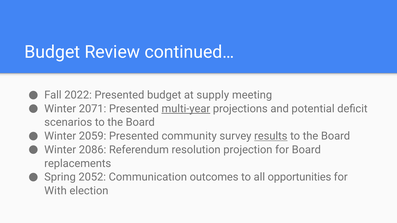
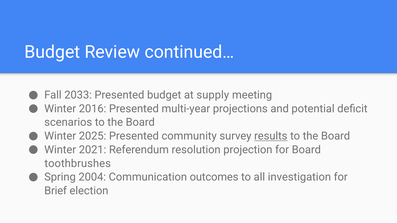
2022: 2022 -> 2033 (78, 95)
2071: 2071 -> 2016 (93, 109)
multi-year underline: present -> none (186, 109)
2059: 2059 -> 2025 (93, 136)
2086: 2086 -> 2021 (93, 150)
replacements: replacements -> toothbrushes (78, 164)
2052: 2052 -> 2004 (92, 177)
opportunities: opportunities -> investigation (299, 177)
With: With -> Brief (56, 191)
